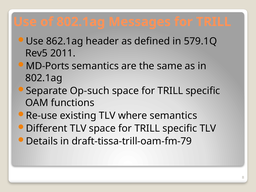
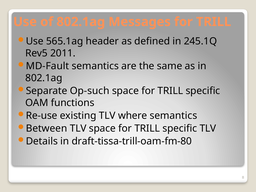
862.1ag: 862.1ag -> 565.1ag (65, 41)
579.1Q: 579.1Q -> 245.1Q (200, 41)
MD-Ports: MD-Ports -> MD-Fault (48, 66)
Different: Different -> Between (47, 128)
draft-tissa-trill-oam-fm-79: draft-tissa-trill-oam-fm-79 -> draft-tissa-trill-oam-fm-80 (132, 141)
